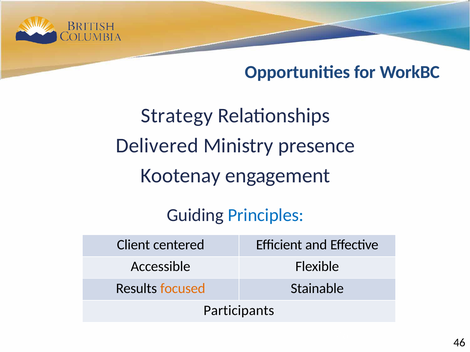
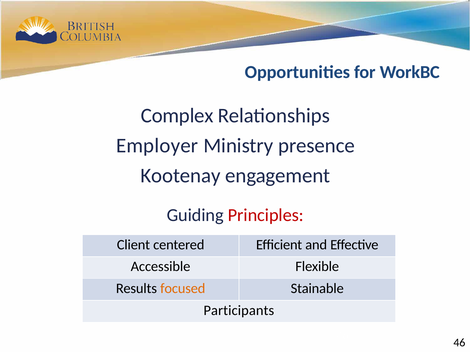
Strategy: Strategy -> Complex (177, 116)
Delivered: Delivered -> Employer (157, 146)
Principles colour: blue -> red (266, 216)
